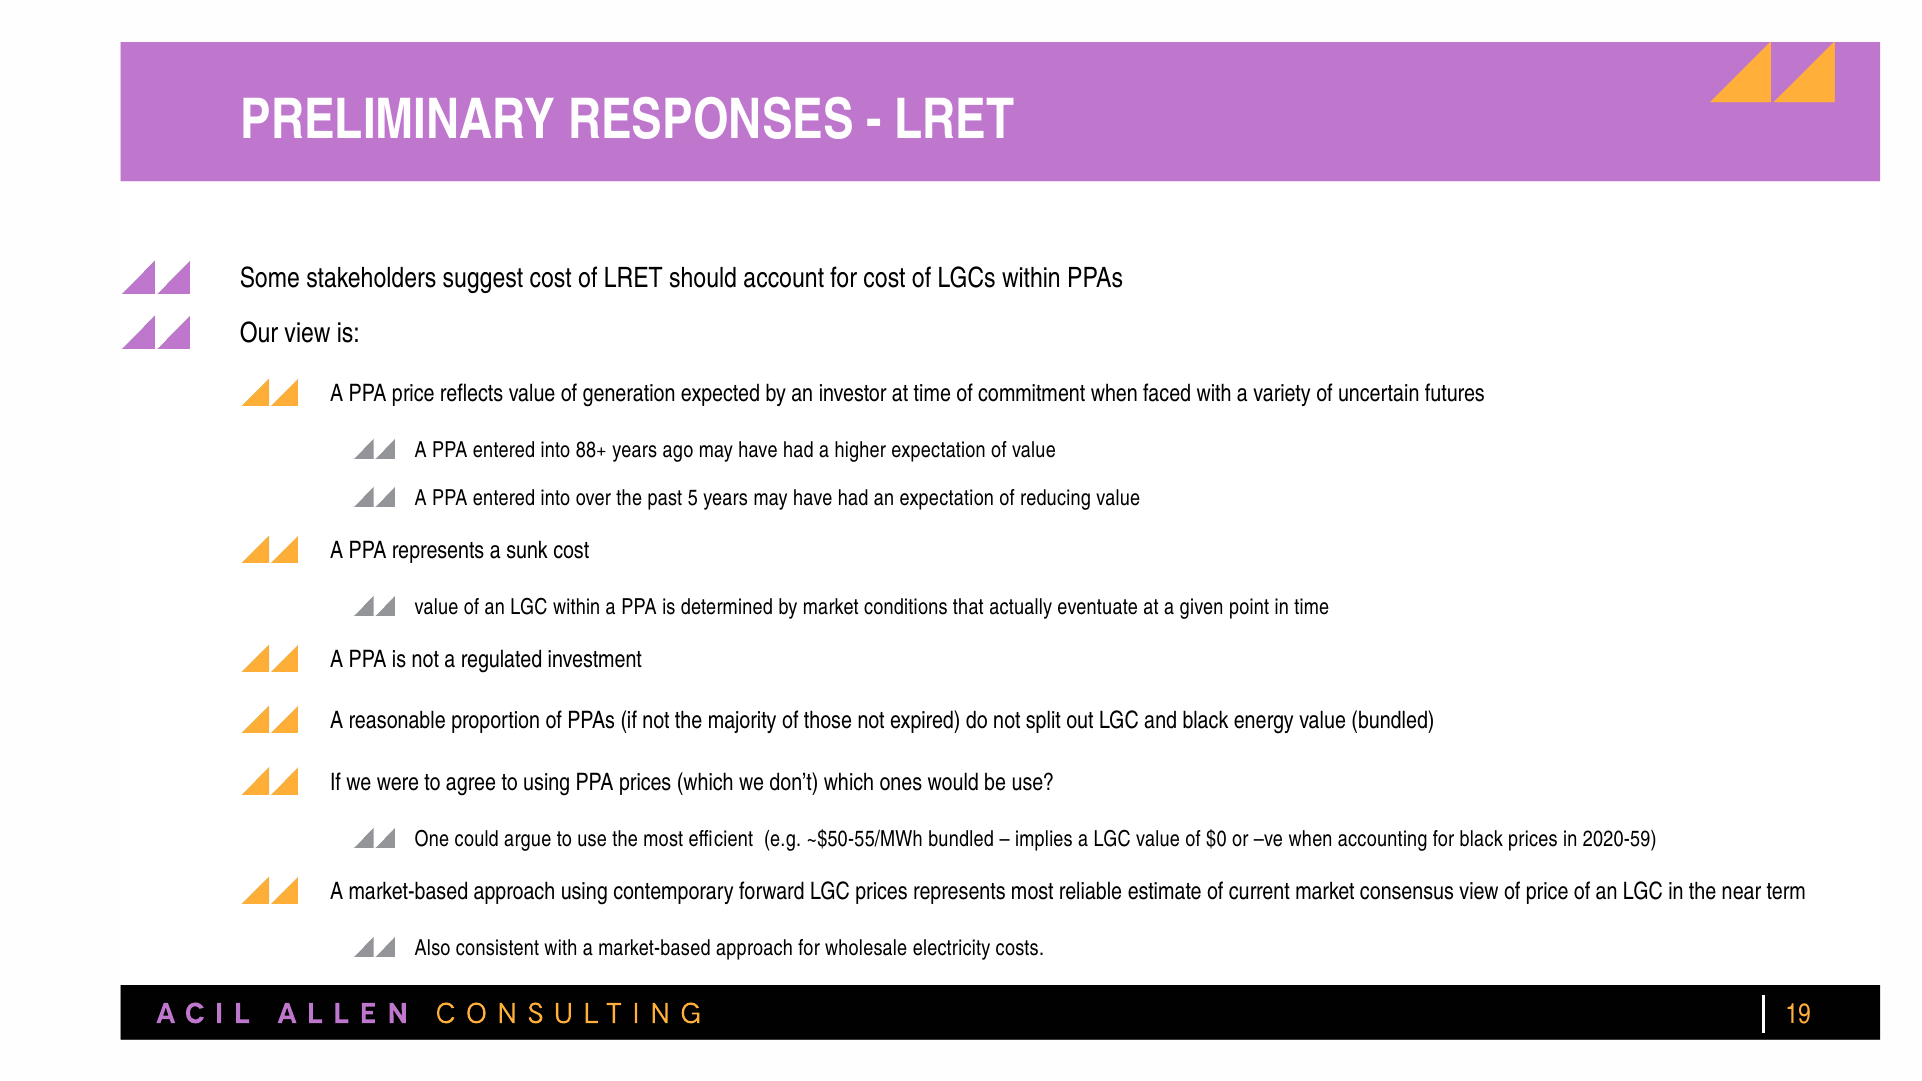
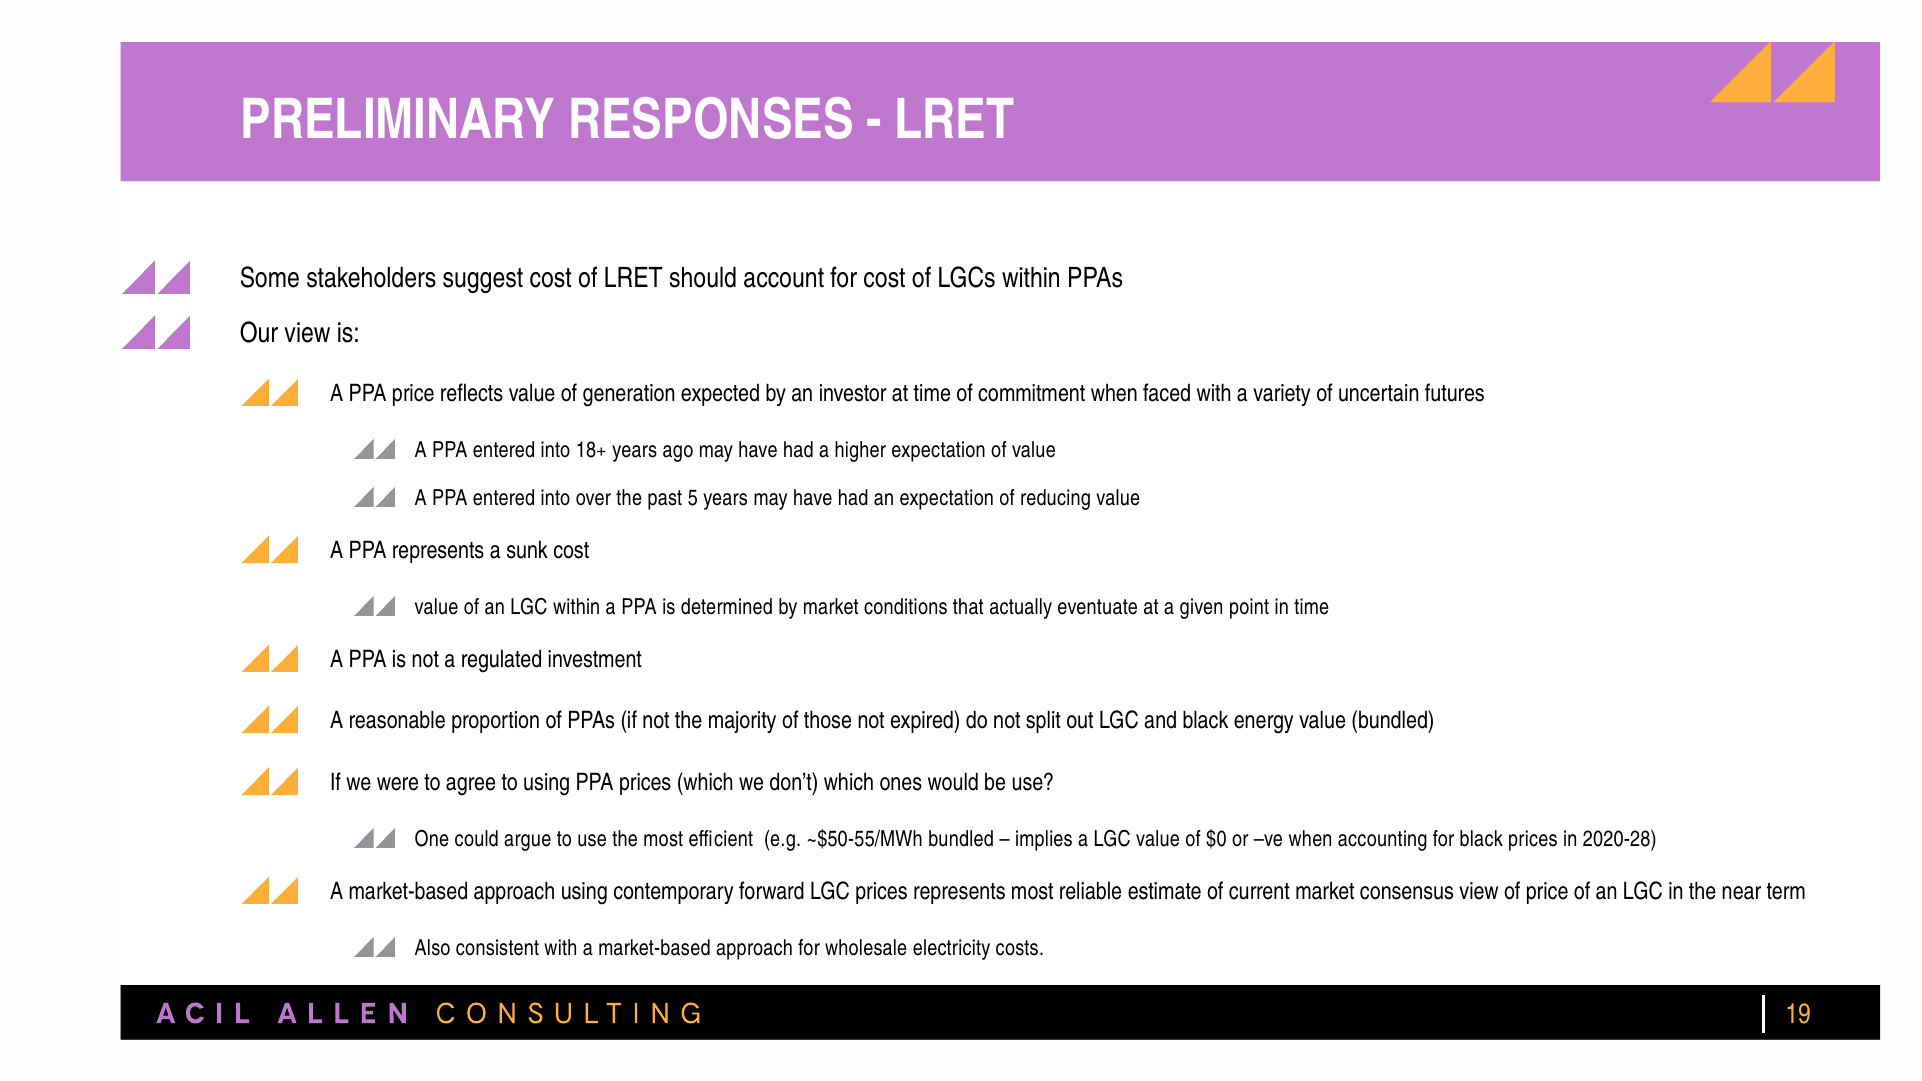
88+: 88+ -> 18+ (591, 450)
2020-59: 2020-59 -> 2020-28 (1620, 839)
